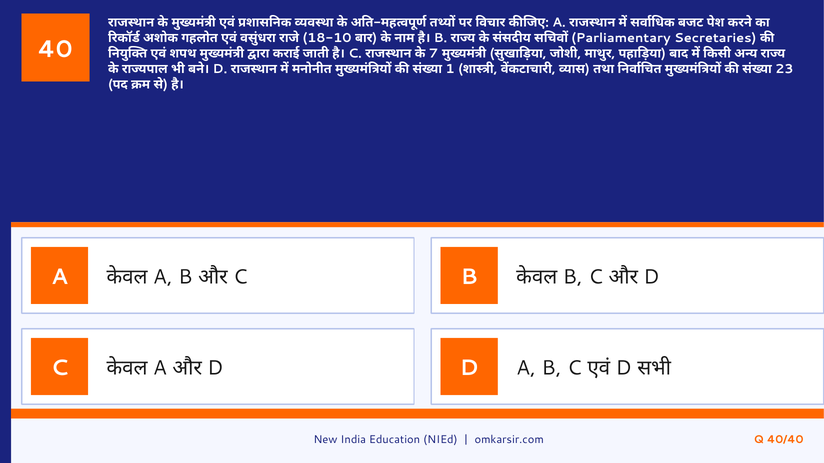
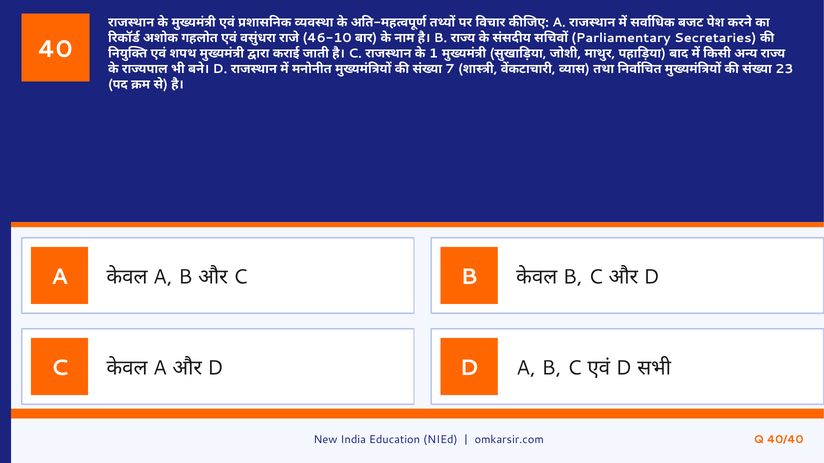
18-10: 18-10 -> 46-10 (327, 38)
7: 7 -> 1 (434, 54)
1: 1 -> 7 (450, 69)
